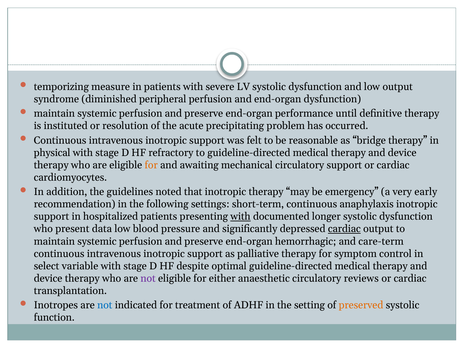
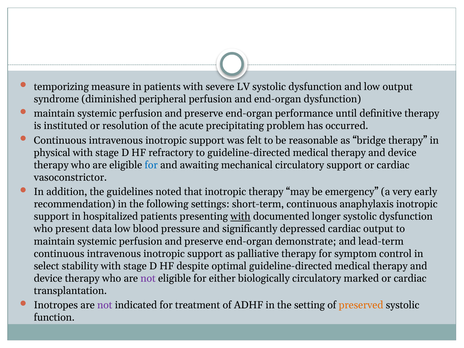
for colour: orange -> blue (151, 165)
cardiomyocytes: cardiomyocytes -> vasoconstrictor (70, 177)
cardiac underline: present -> none (344, 229)
hemorrhagic: hemorrhagic -> demonstrate (306, 241)
care-term: care-term -> lead-term (381, 241)
variable: variable -> stability (80, 266)
anaesthetic: anaesthetic -> biologically (264, 278)
reviews: reviews -> marked (361, 278)
not colour: blue -> purple (105, 305)
